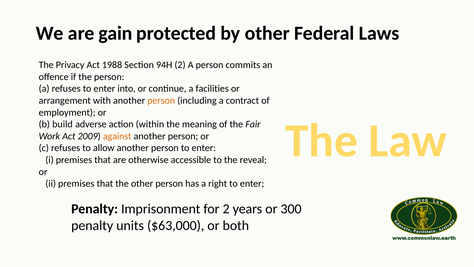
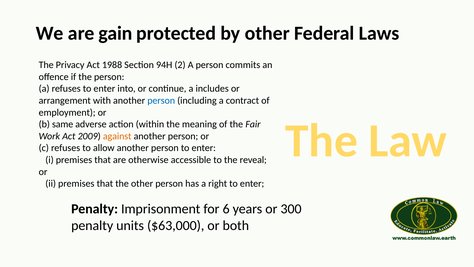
facilities: facilities -> includes (212, 89)
person colour: orange -> blue (161, 100)
build: build -> same (63, 124)
for 2: 2 -> 6 (226, 209)
